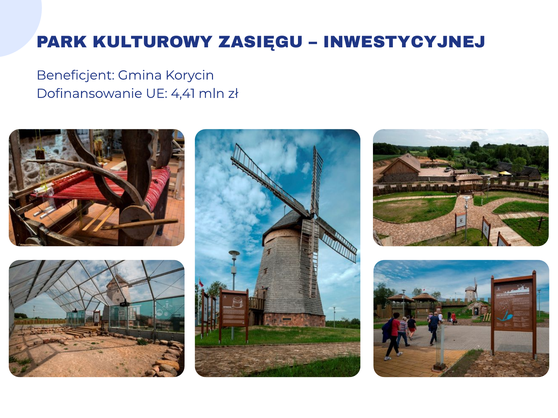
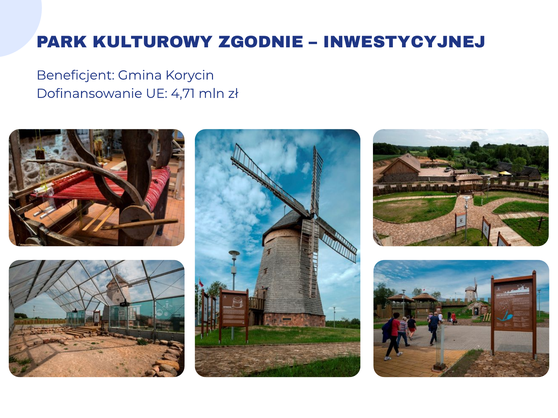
ZASIĘGU: ZASIĘGU -> ZGODNIE (261, 42)
4,41: 4,41 -> 4,71 (183, 94)
